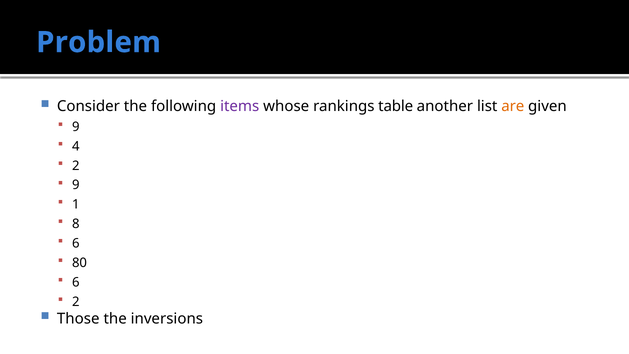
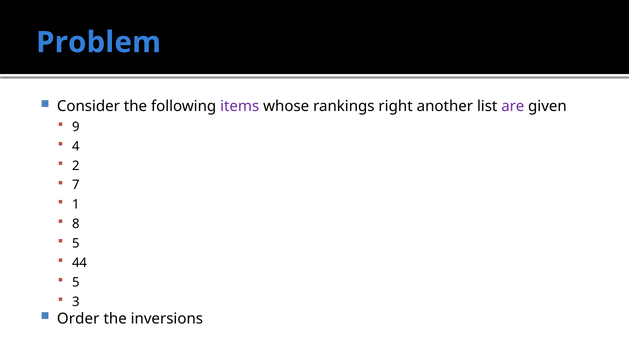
table: table -> right (396, 106)
are colour: orange -> purple (513, 106)
9: 9 -> 7 (76, 185)
6: 6 -> 5 (76, 243)
80: 80 -> 44 (79, 263)
6: 6 -> 5 (76, 282)
2: 2 -> 3 (76, 302)
Those: Those -> Order (78, 319)
